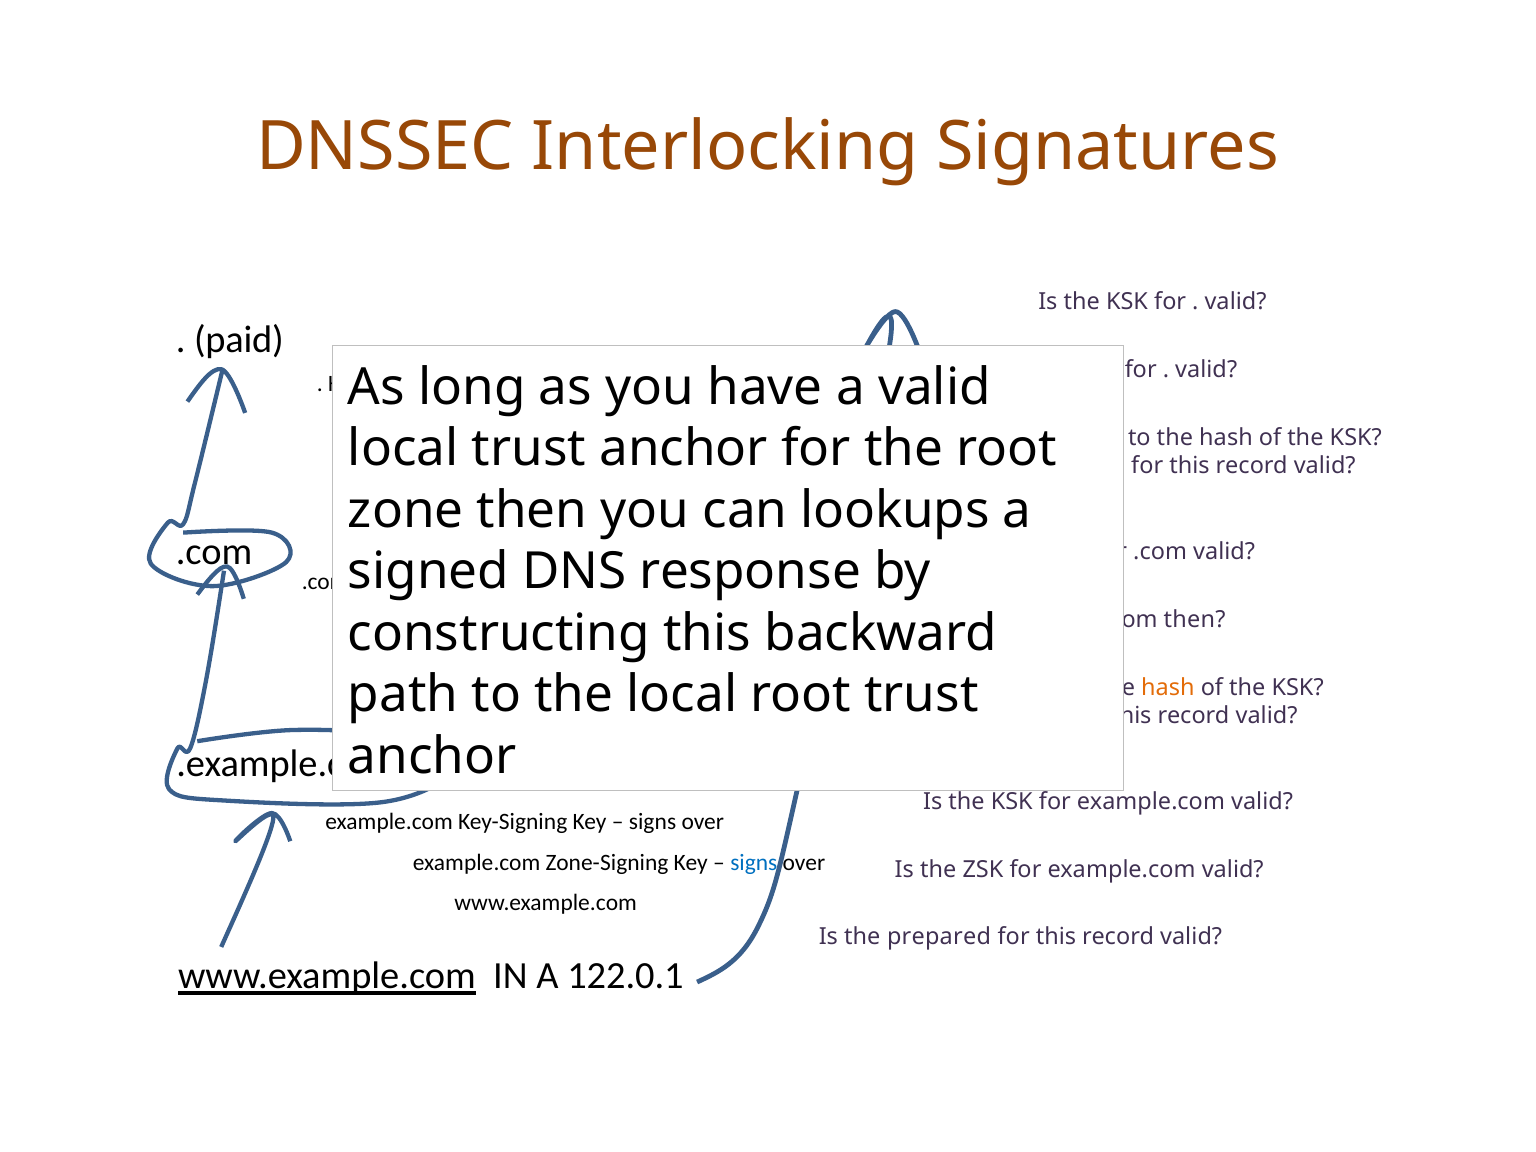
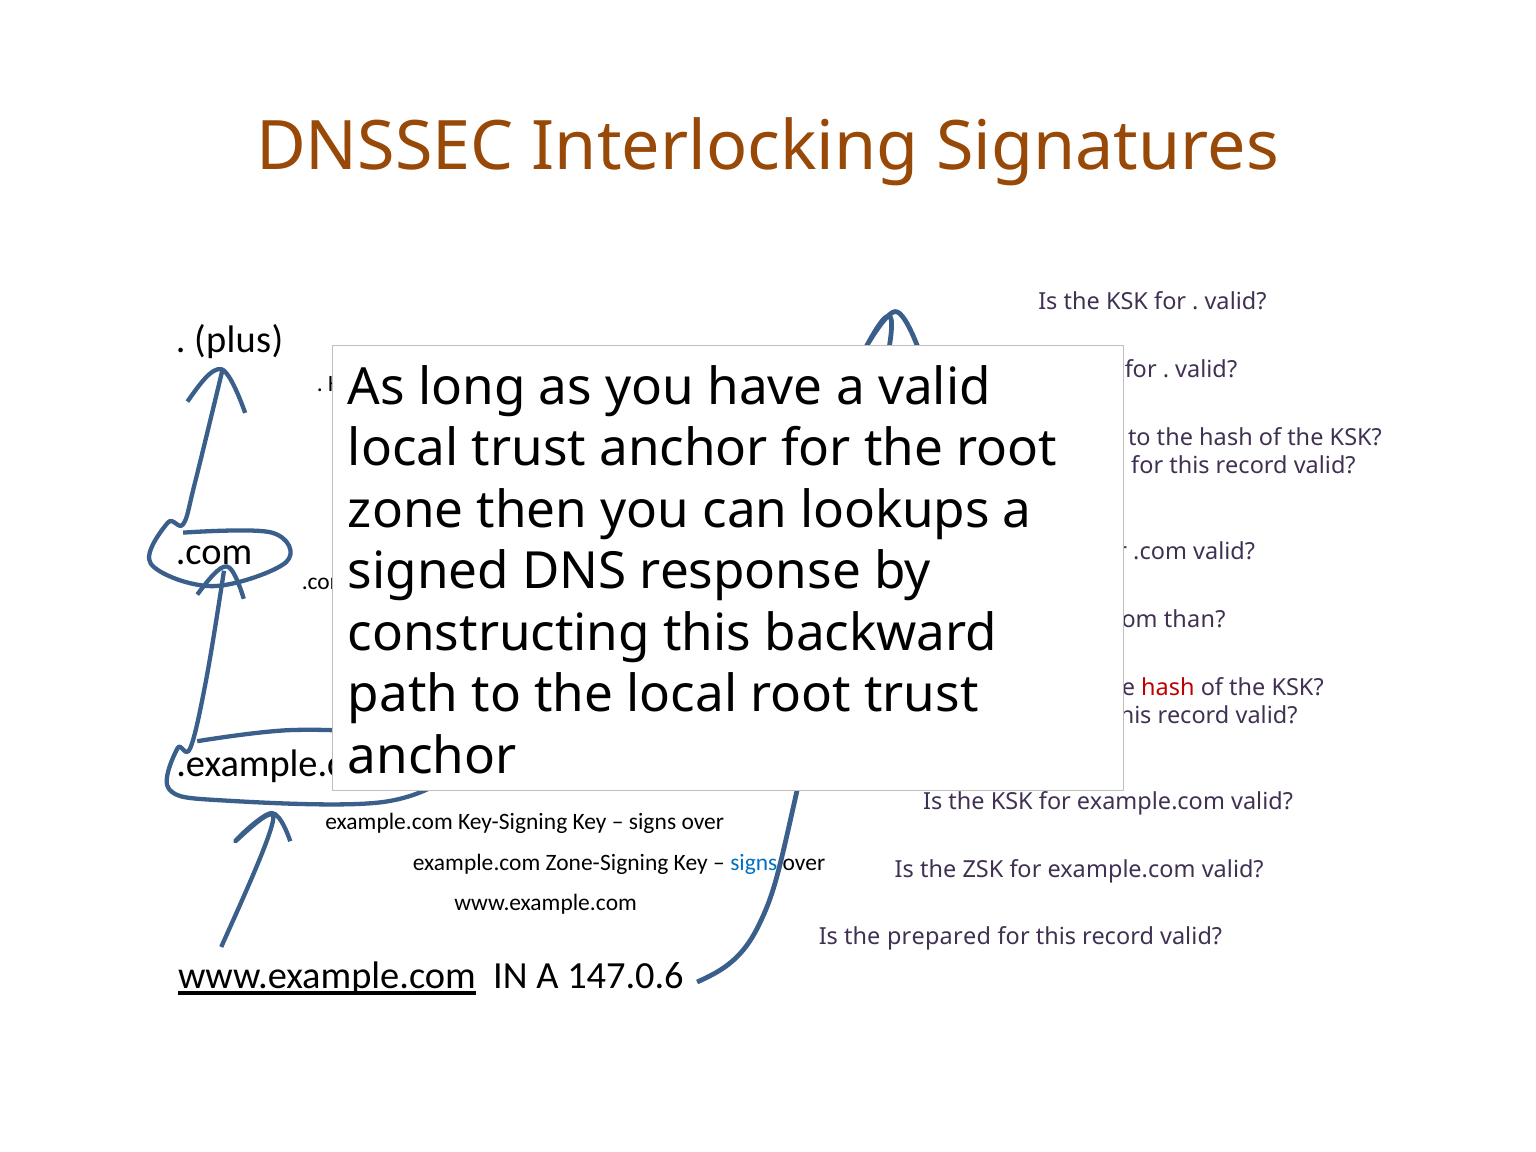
paid: paid -> plus (239, 340)
then: then -> than (1195, 619)
hash colour: orange -> red (1168, 687)
122.0.1: 122.0.1 -> 147.0.6 (625, 976)
